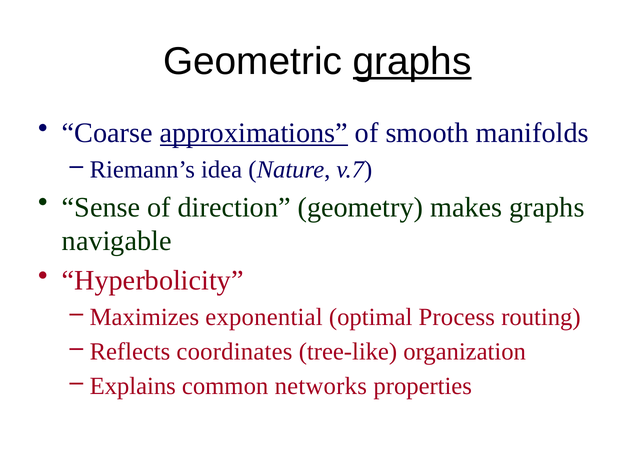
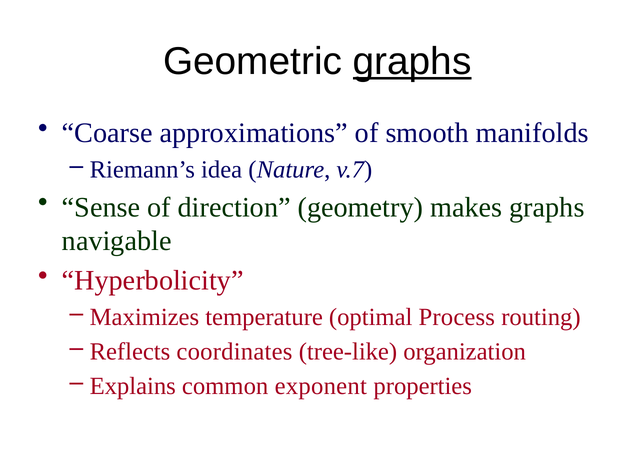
approximations underline: present -> none (254, 133)
exponential: exponential -> temperature (264, 317)
networks: networks -> exponent (321, 386)
